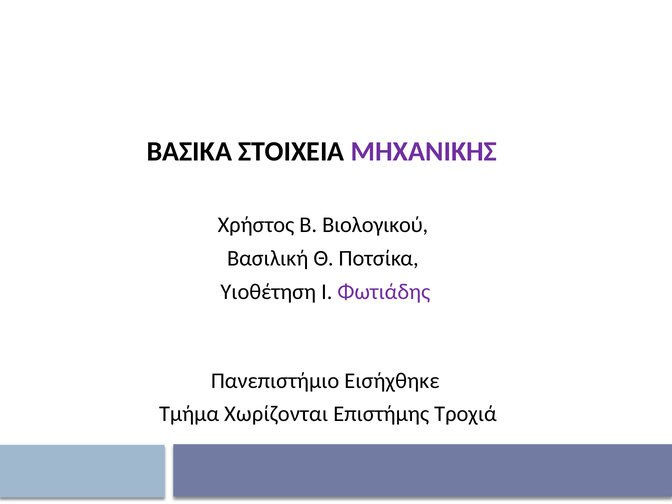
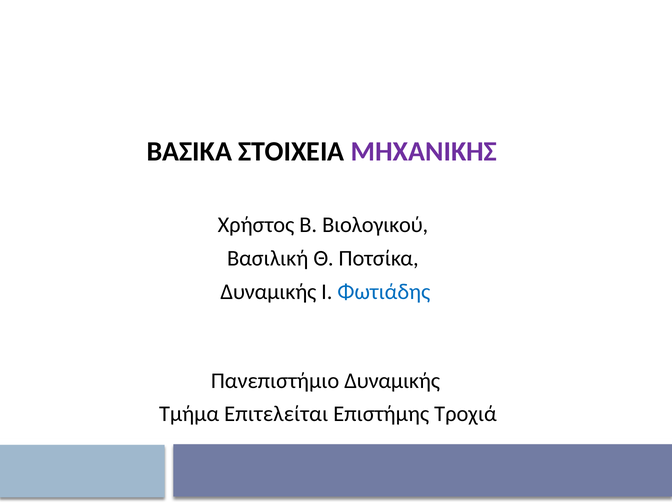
Υιοθέτηση: Υιοθέτηση -> Δυναμικής (268, 292)
Φωτιάδης colour: purple -> blue (384, 292)
Πανεπιστήμιο Εισήχθηκε: Εισήχθηκε -> Δυναμικής (392, 381)
Χωρίζονται: Χωρίζονται -> Επιτελείται (276, 414)
